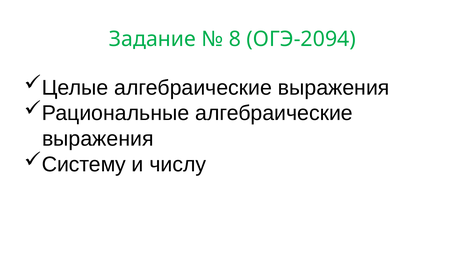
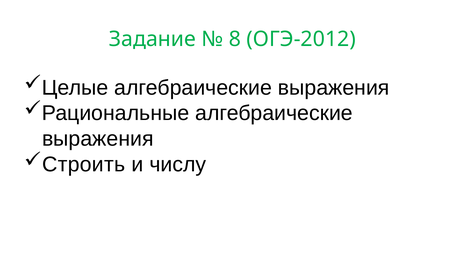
ОГЭ-2094: ОГЭ-2094 -> ОГЭ-2012 (301, 39)
Систему: Систему -> Строить (84, 164)
